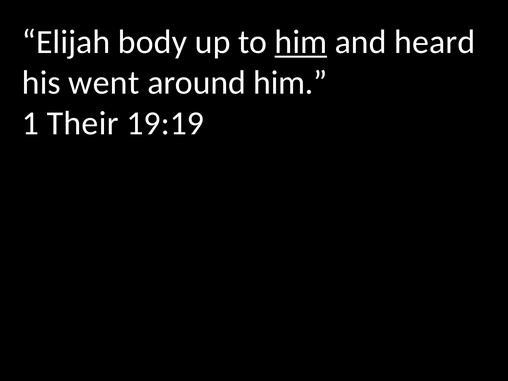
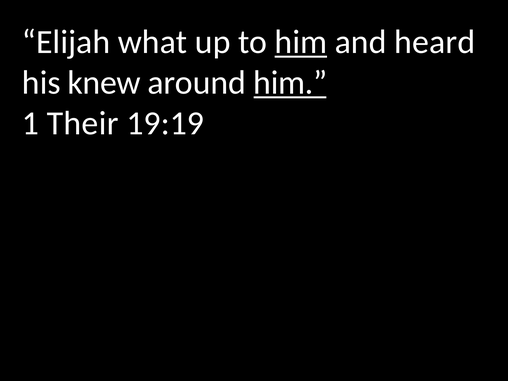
body: body -> what (152, 42)
went: went -> knew (104, 83)
him underline: none -> present (290, 83)
